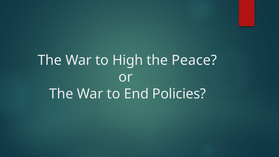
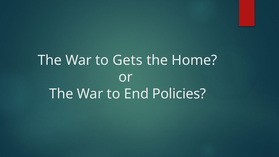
High: High -> Gets (128, 60)
Peace: Peace -> Home (194, 60)
